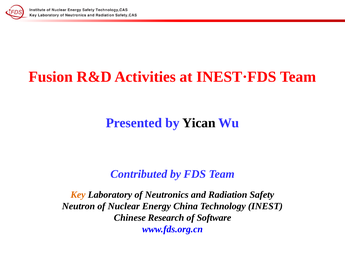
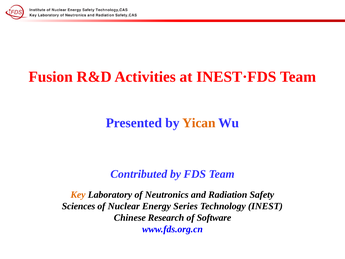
Yican colour: black -> orange (199, 123)
Neutron: Neutron -> Sciences (79, 206)
China: China -> Series (186, 206)
